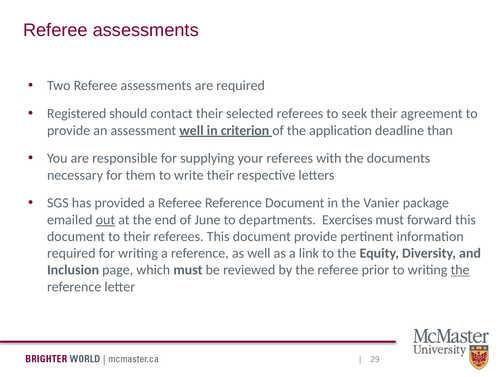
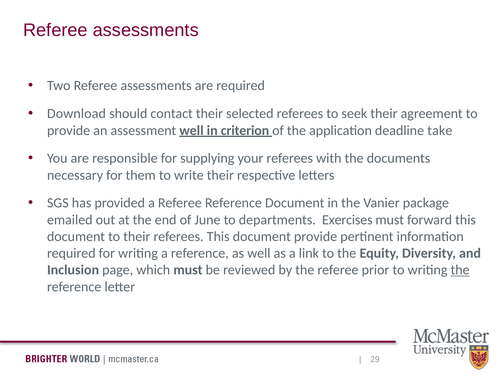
Registered: Registered -> Download (76, 114)
than: than -> take (440, 130)
out underline: present -> none (105, 220)
